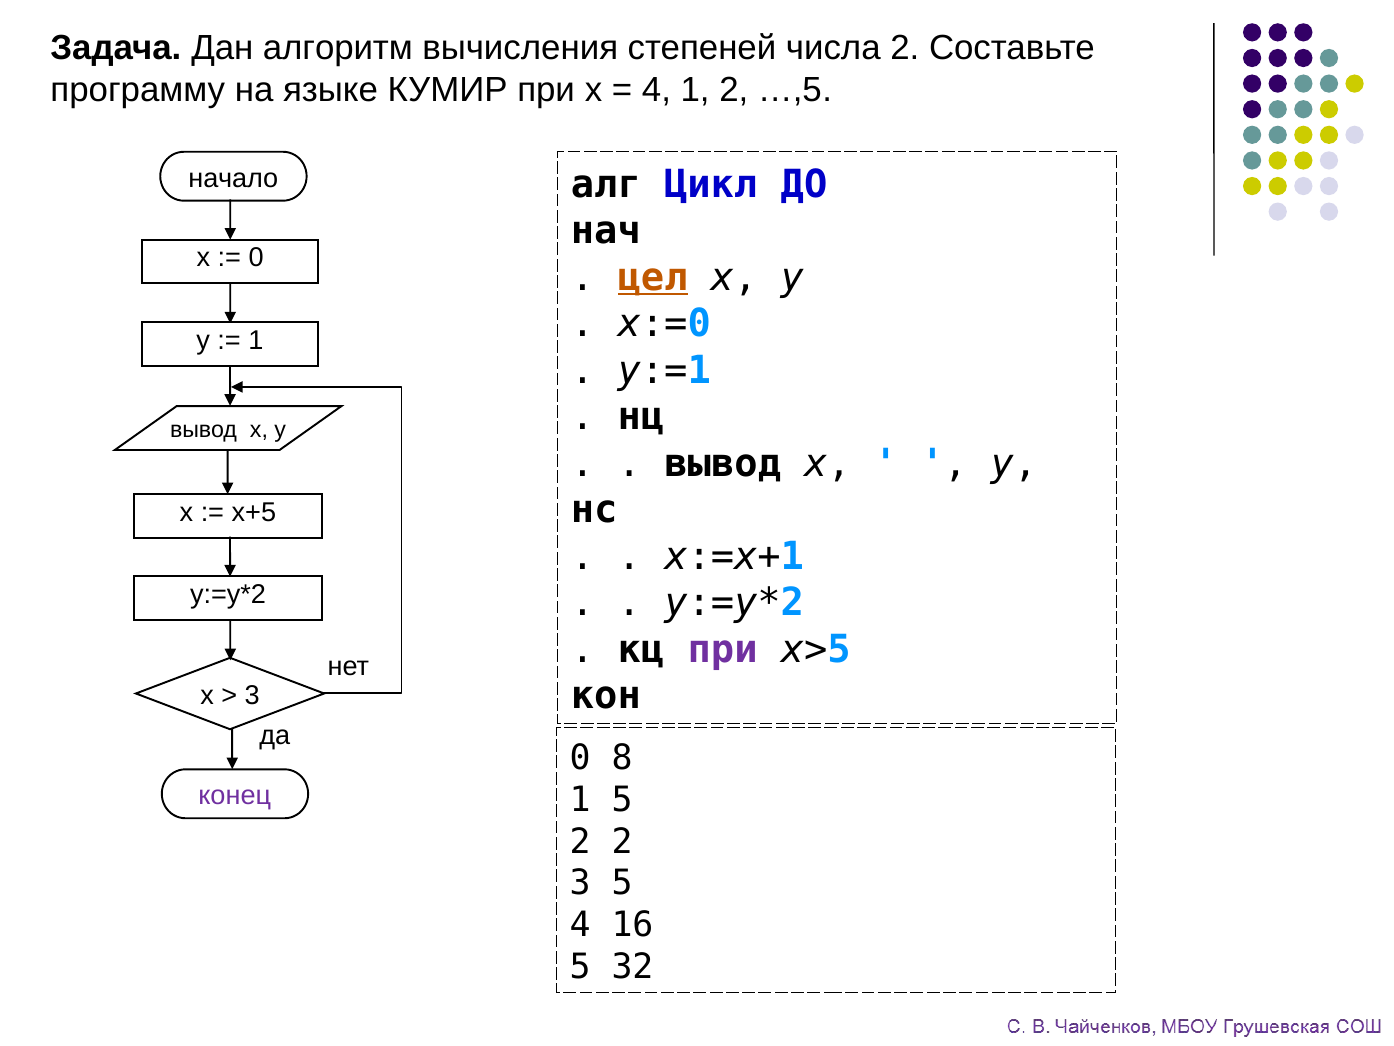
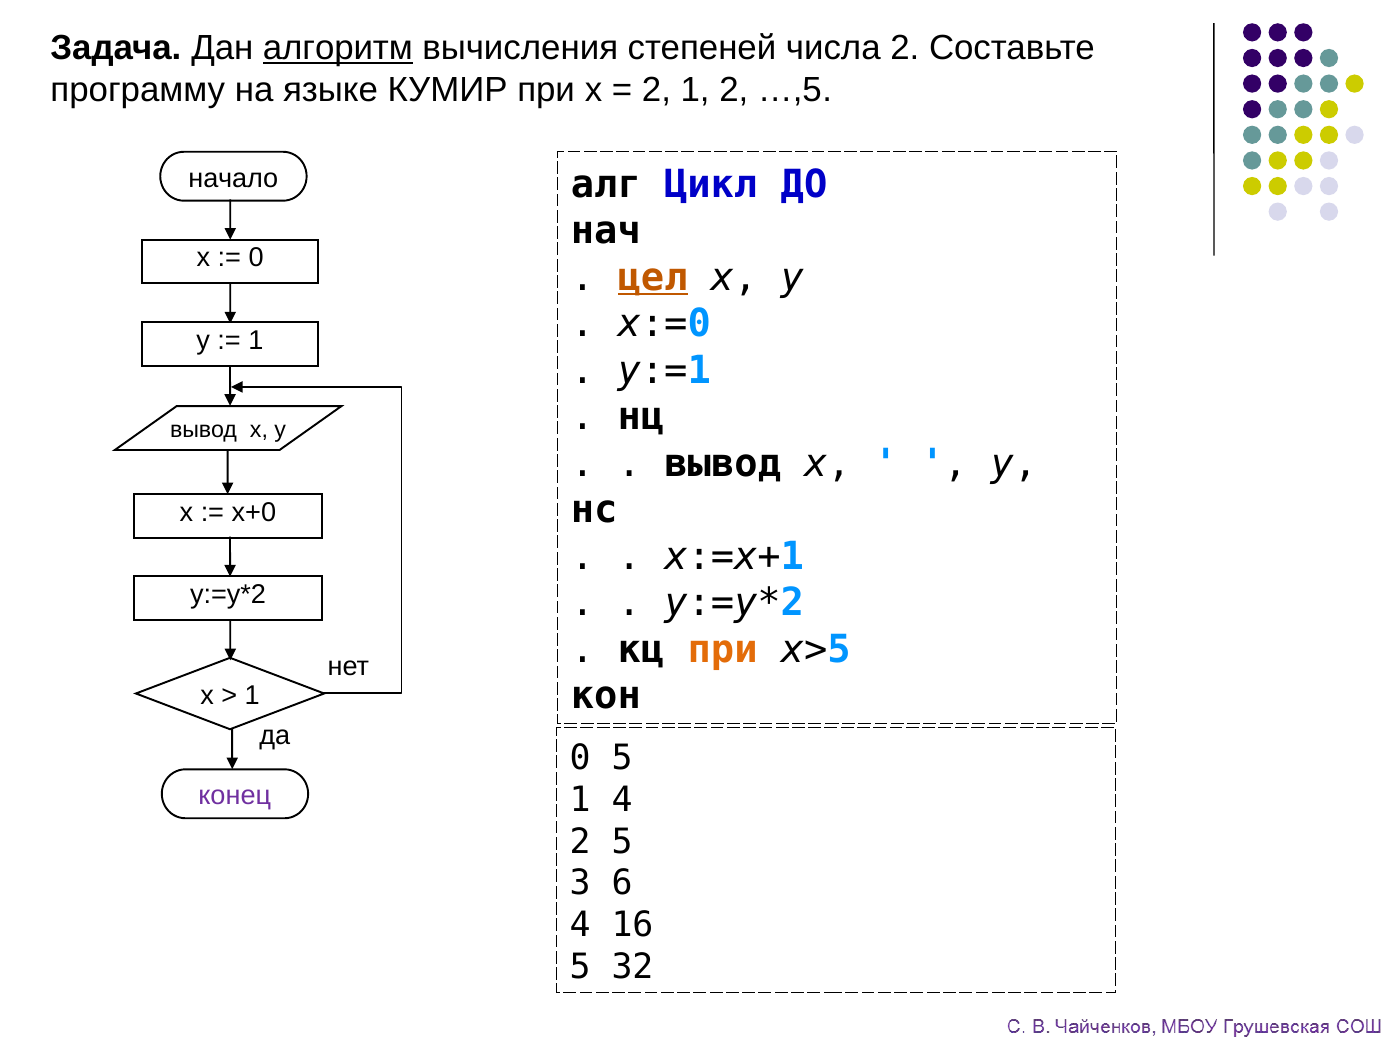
алгоритм underline: none -> present (338, 48)
4: 4 -> 2 (656, 90)
x+5: x+5 -> x+0 (254, 512)
при colour: purple -> orange (723, 649)
3: 3 -> 1 (252, 695)
0 8: 8 -> 5 (622, 758)
1 5: 5 -> 4 (622, 799)
2 2: 2 -> 5 (622, 841)
3 5: 5 -> 6 (622, 883)
